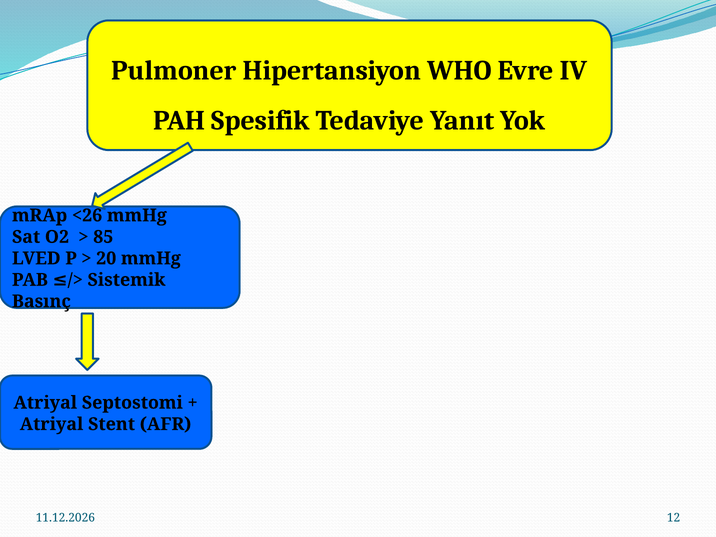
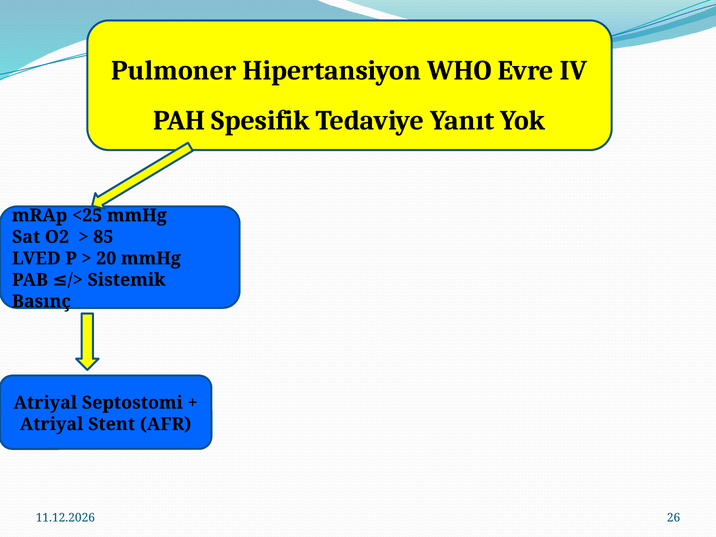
<26: <26 -> <25 (87, 215)
12: 12 -> 26 (674, 518)
